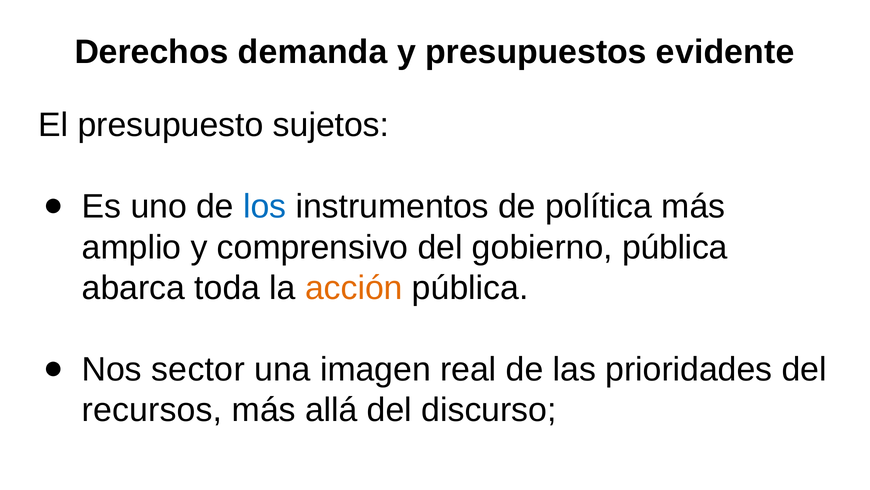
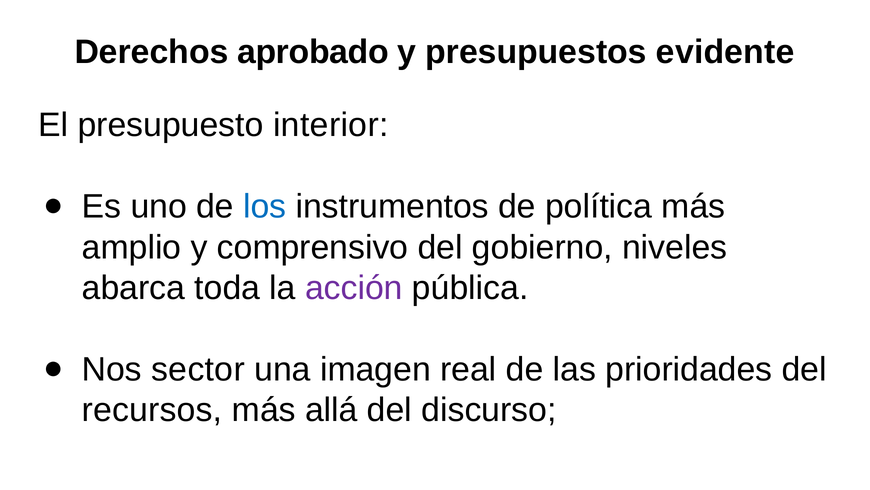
demanda: demanda -> aprobado (313, 52)
sujetos: sujetos -> interior (331, 125)
gobierno pública: pública -> niveles (675, 247)
acción colour: orange -> purple (354, 288)
